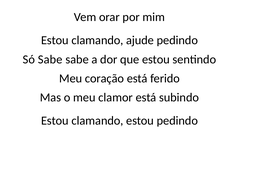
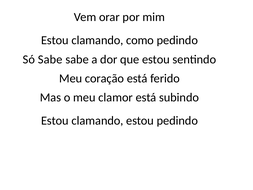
ajude: ajude -> como (140, 40)
